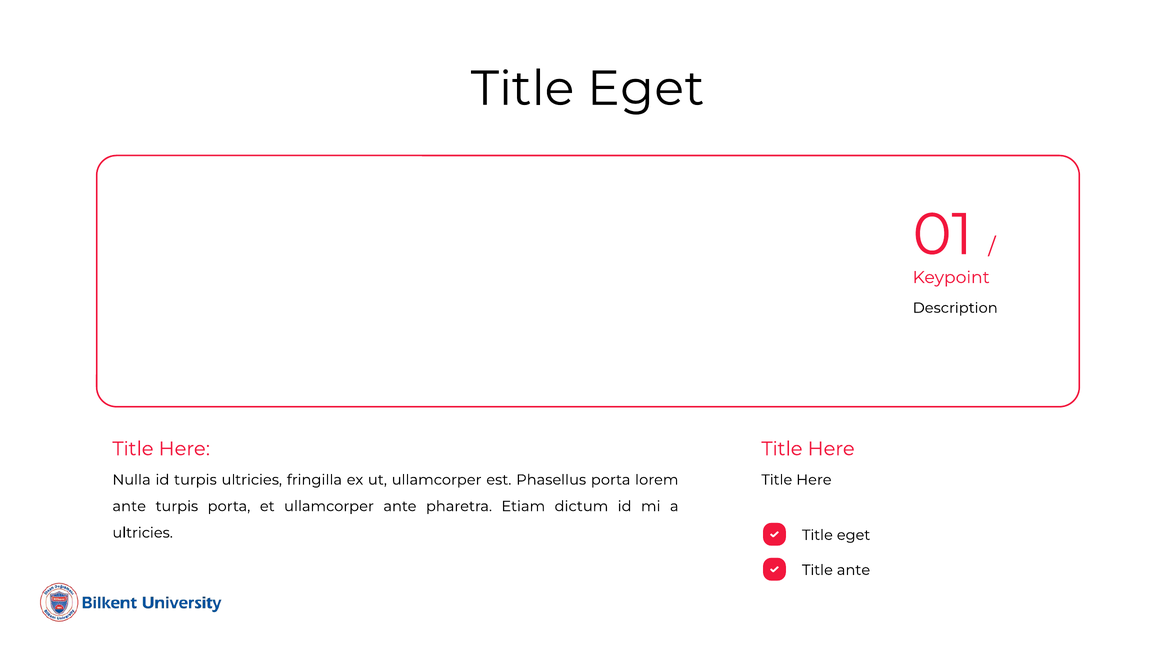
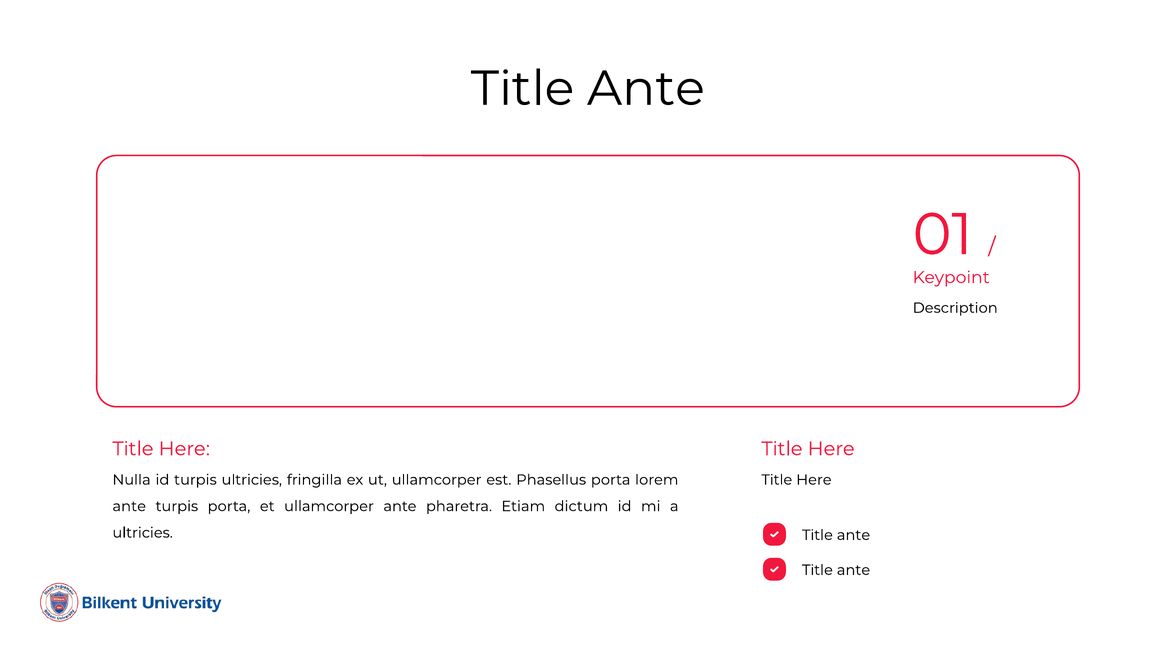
Eget: Eget -> Ante (646, 89)
eget: eget -> ante (853, 535)
